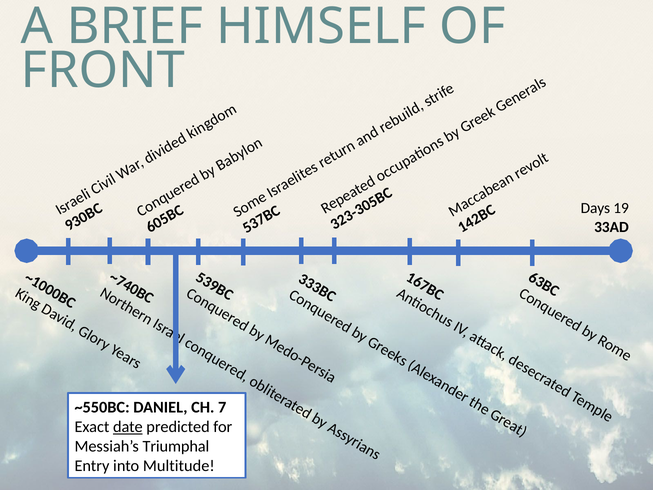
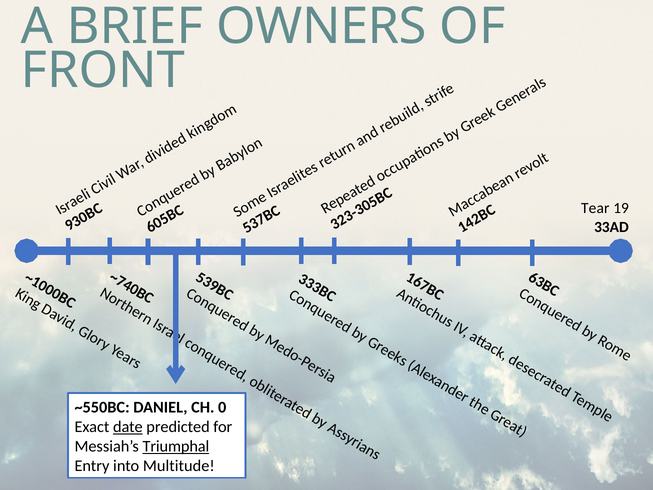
HIMSELF: HIMSELF -> OWNERS (321, 27)
Days: Days -> Tear (595, 208)
CH 7: 7 -> 0 (222, 407)
Triumphal underline: none -> present (176, 446)
